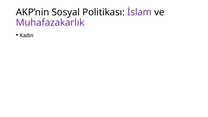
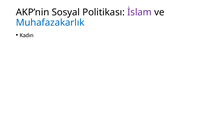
Muhafazakarlık colour: purple -> blue (50, 23)
